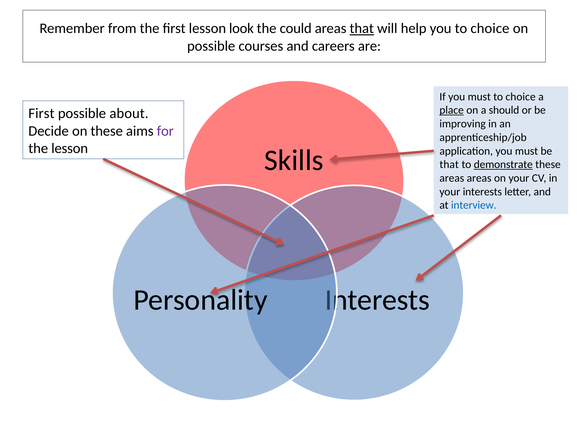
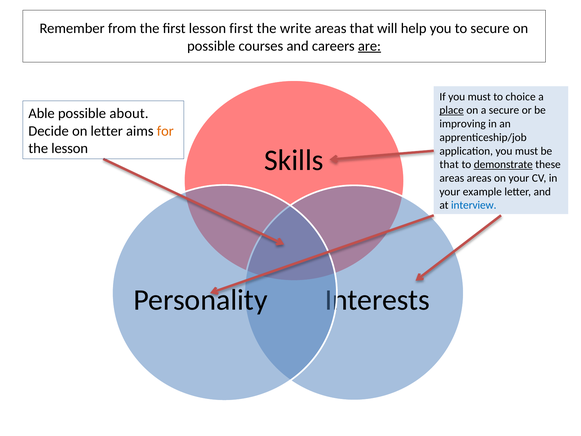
lesson look: look -> first (241, 28)
could: could -> write (296, 28)
that underline: present -> none (362, 28)
you to choice: choice -> secure (490, 28)
are underline: none -> present (369, 46)
a should: should -> secure (504, 110)
First: First -> Able (42, 113)
on these: these -> letter (107, 131)
for colour: purple -> orange (165, 131)
your interests: interests -> example (482, 192)
